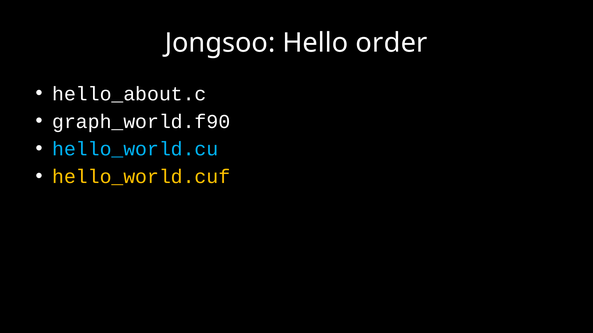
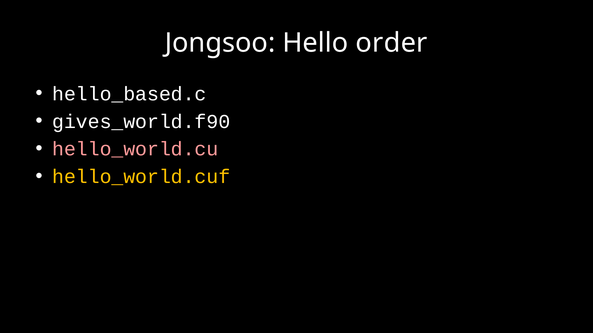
hello_about.c: hello_about.c -> hello_based.c (129, 94)
graph_world.f90: graph_world.f90 -> gives_world.f90 (141, 122)
hello_world.cu colour: light blue -> pink (135, 149)
